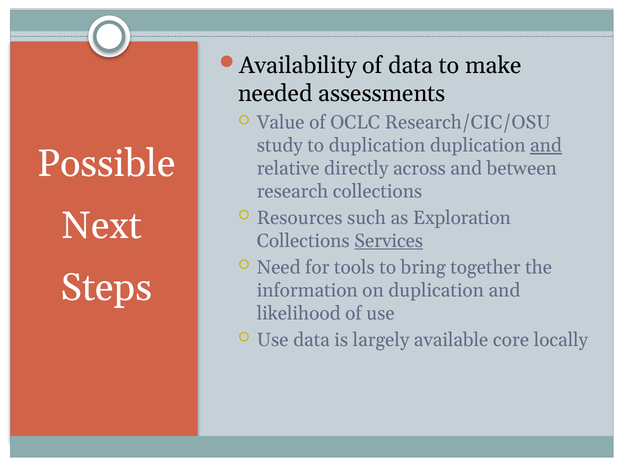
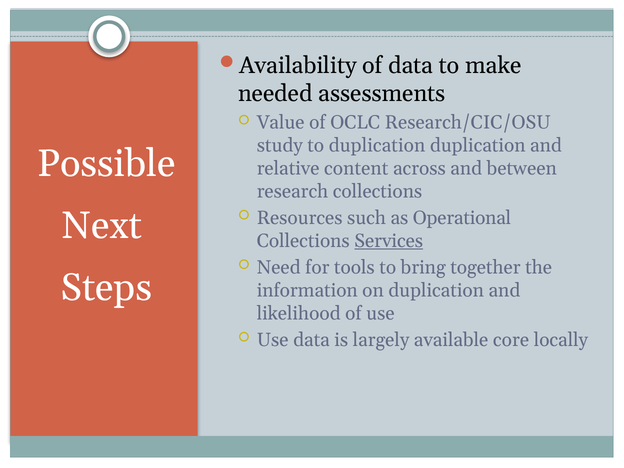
and underline: present -> none (546, 146)
directly: directly -> content (356, 168)
Exploration: Exploration -> Operational (462, 218)
